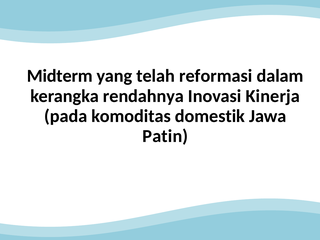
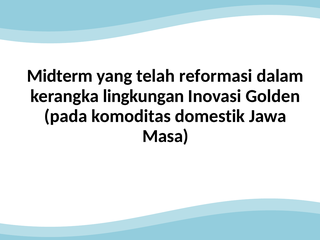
rendahnya: rendahnya -> lingkungan (144, 96)
Kinerja: Kinerja -> Golden (273, 96)
Patin: Patin -> Masa (165, 136)
